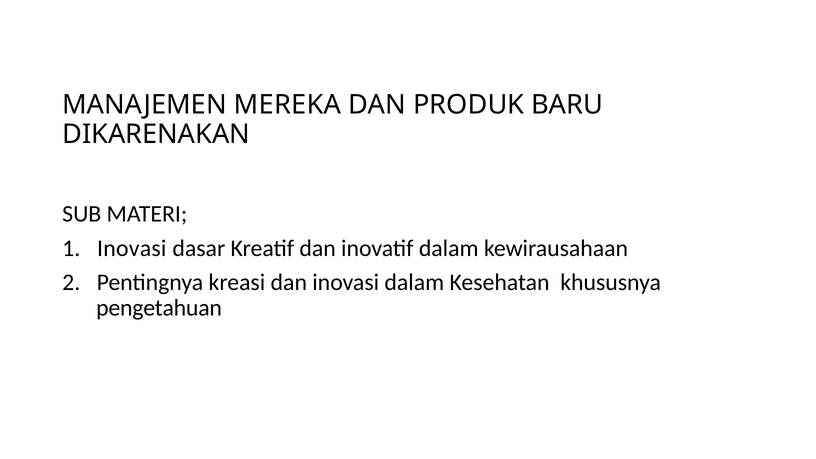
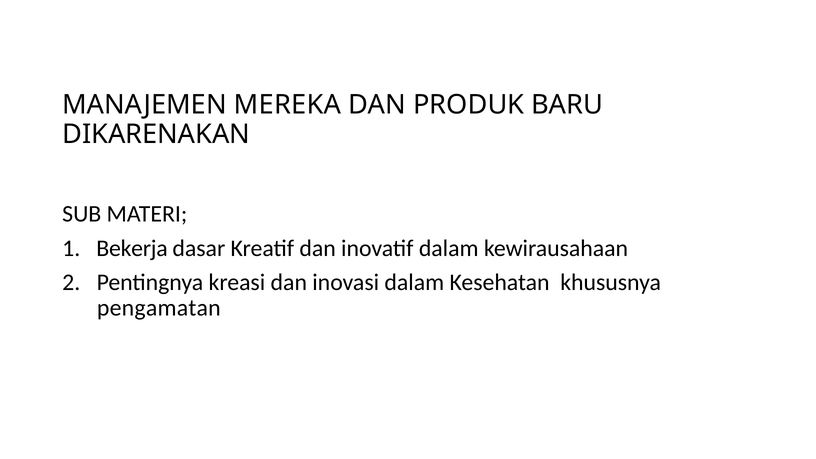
Inovasi: Inovasi -> Bekerja (132, 248)
pengetahuan: pengetahuan -> pengamatan (159, 308)
